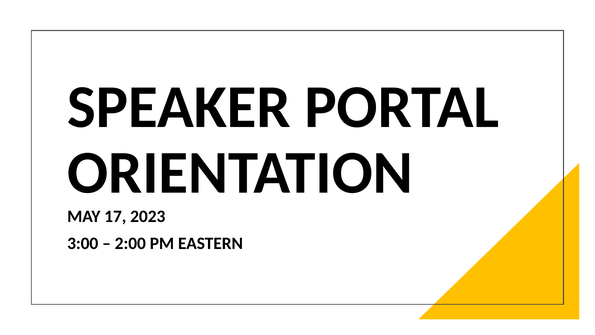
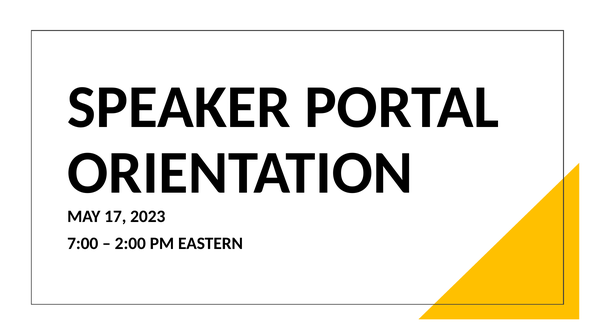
3:00: 3:00 -> 7:00 (83, 243)
